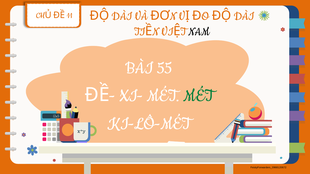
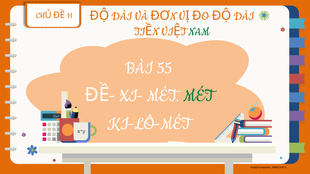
NAM colour: black -> green (199, 31)
